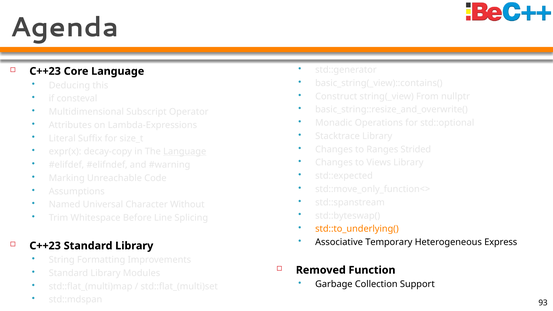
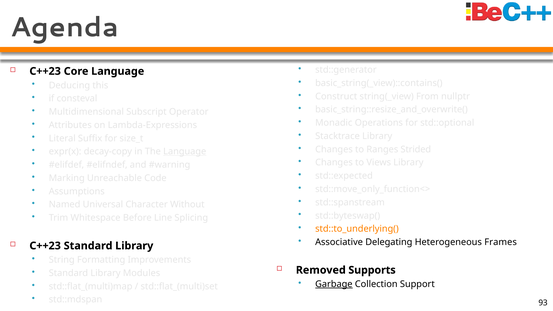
Temporary: Temporary -> Delegating (389, 242)
Express: Express -> Frames (501, 242)
Function: Function -> Supports (372, 270)
Garbage underline: none -> present (334, 284)
